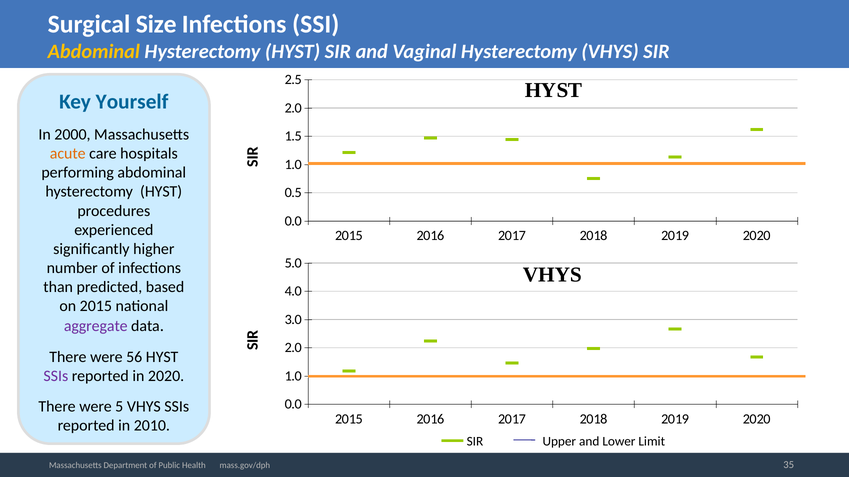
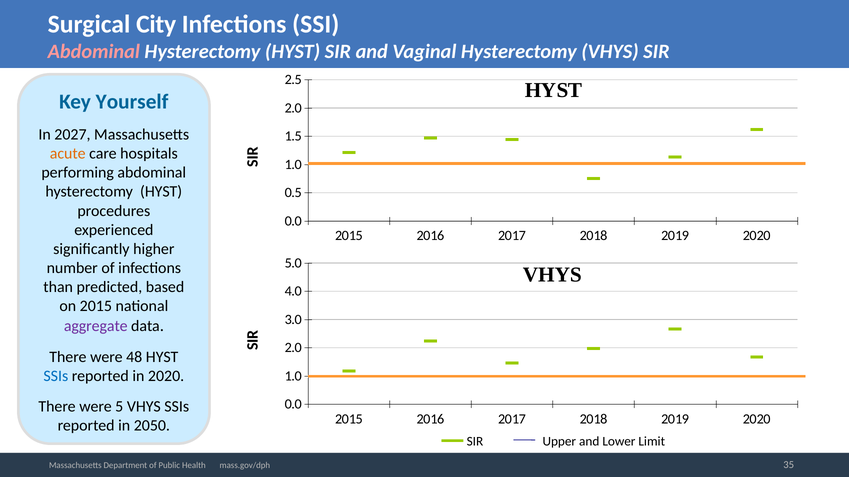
Size: Size -> City (156, 24)
Abdominal colour: yellow -> pink (94, 51)
2000: 2000 -> 2027 (72, 135)
56: 56 -> 48 (134, 358)
SSIs colour: purple -> blue (56, 377)
2010: 2010 -> 2050 (152, 426)
